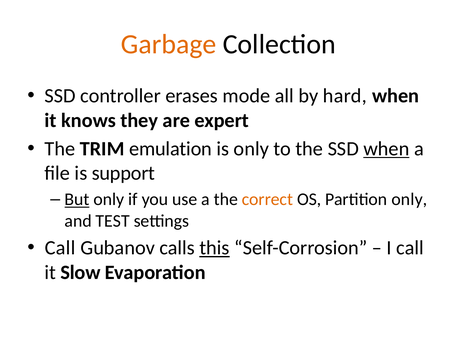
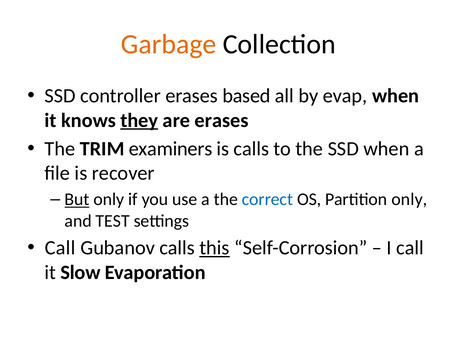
mode: mode -> based (246, 96)
hard: hard -> evap (345, 96)
they underline: none -> present (139, 120)
are expert: expert -> erases (222, 120)
emulation: emulation -> examiners (171, 149)
is only: only -> calls (251, 149)
when underline: present -> none (386, 149)
support: support -> recover (123, 173)
correct colour: orange -> blue (267, 199)
